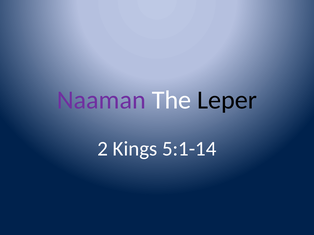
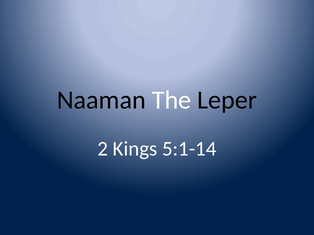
Naaman colour: purple -> black (101, 100)
